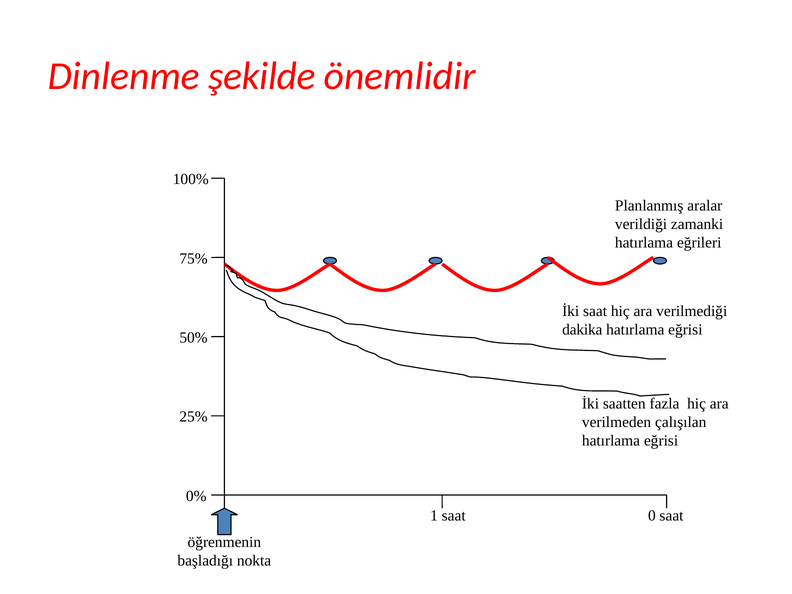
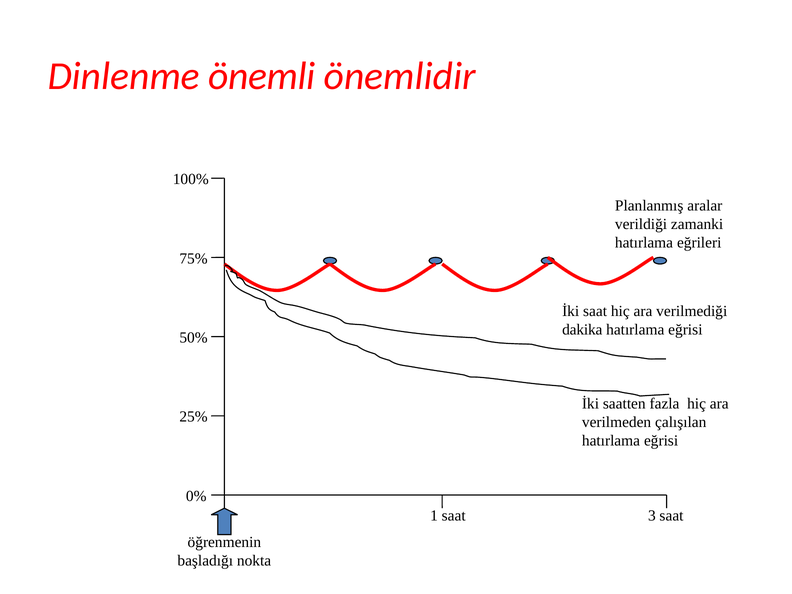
şekilde: şekilde -> önemli (262, 76)
0: 0 -> 3 (652, 516)
